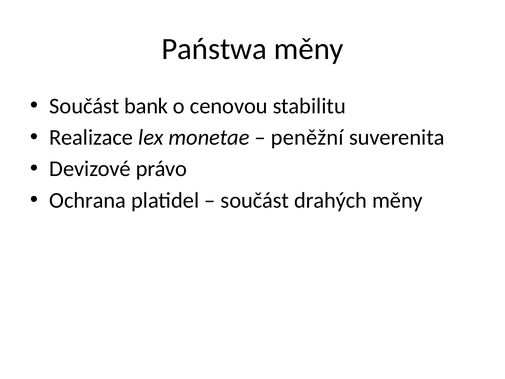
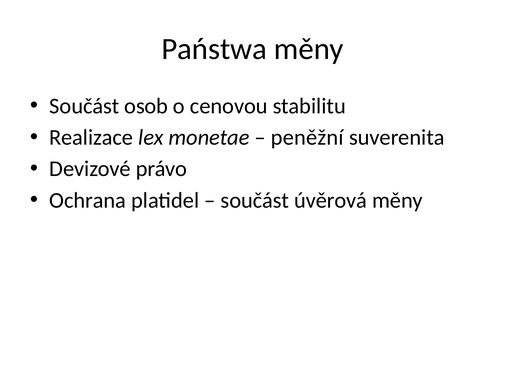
bank: bank -> osob (146, 106)
drahých: drahých -> úvěrová (331, 200)
